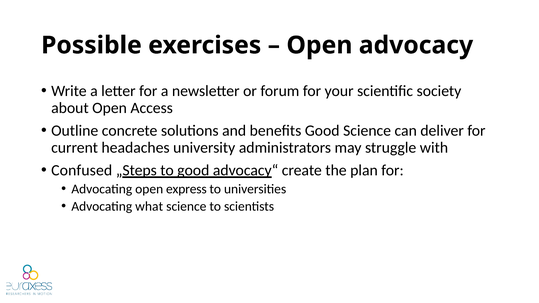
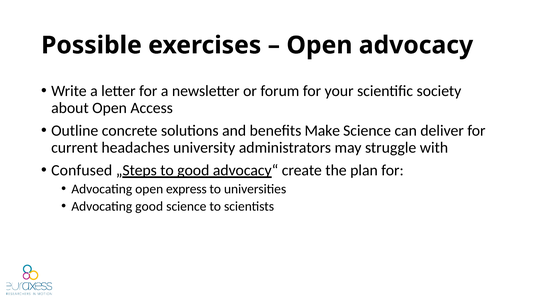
benefits Good: Good -> Make (322, 131)
Advocating what: what -> good (149, 207)
